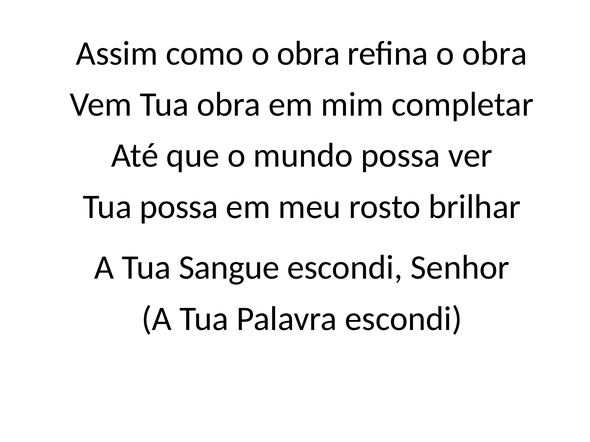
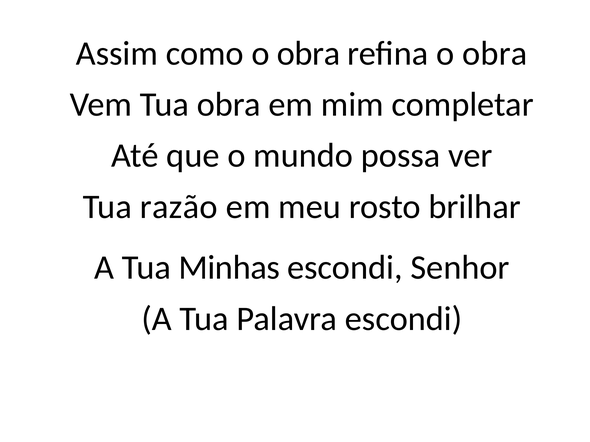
Tua possa: possa -> razão (179, 207)
Sangue: Sangue -> Minhas (229, 268)
